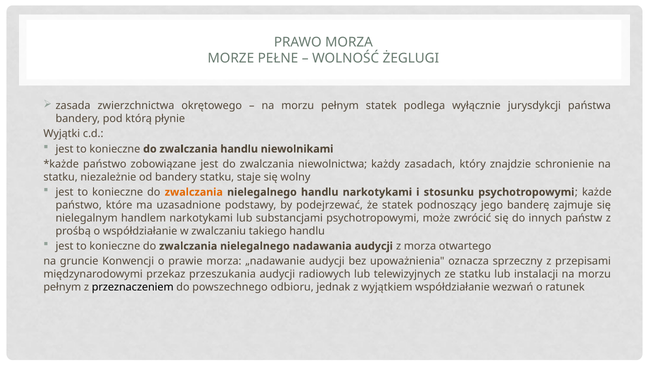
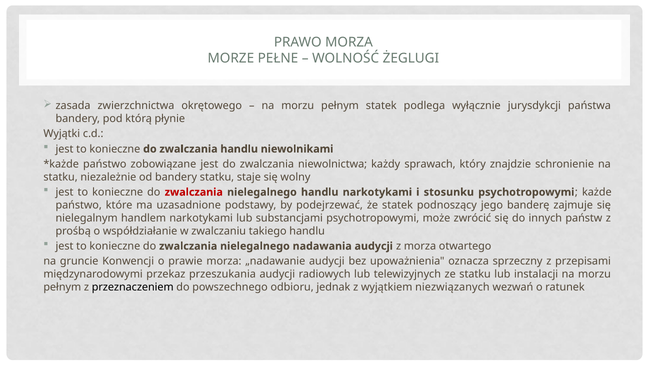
zasadach: zasadach -> sprawach (430, 164)
zwalczania colour: orange -> red (194, 192)
wyjątkiem współdziałanie: współdziałanie -> niezwiązanych (452, 287)
